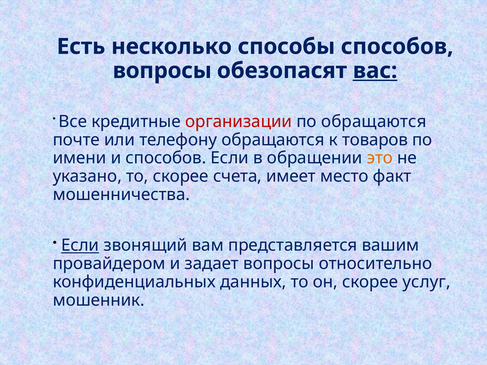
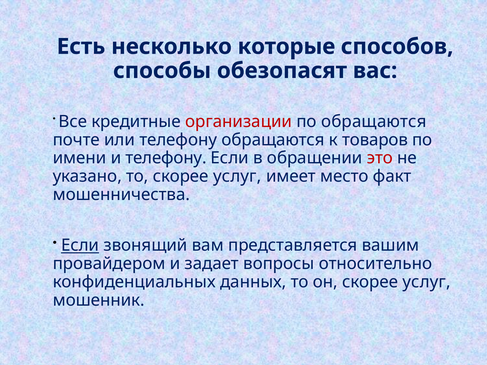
способы: способы -> которые (286, 47)
вопросы: вопросы -> способы (162, 71)
вас underline: present -> none (375, 71)
и способов: способов -> телефону (166, 158)
это colour: orange -> red (380, 158)
то скорее счета: счета -> услуг (237, 176)
